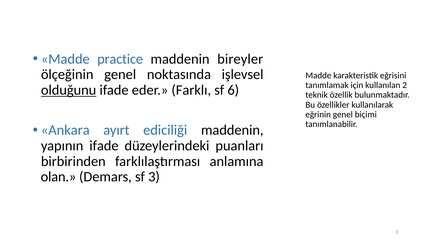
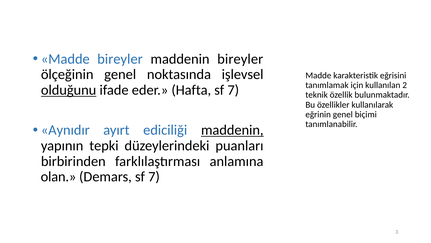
Madde practice: practice -> bireyler (120, 59)
Farklı: Farklı -> Hafta (191, 90)
6: 6 -> 7 (233, 90)
Ankara: Ankara -> Aynıdır (65, 130)
maddenin underline: none -> present (232, 130)
yapının ifade: ifade -> tepki (104, 145)
Demars sf 3: 3 -> 7 (154, 176)
